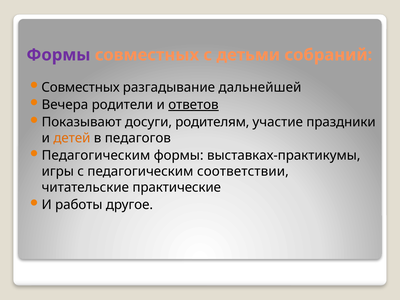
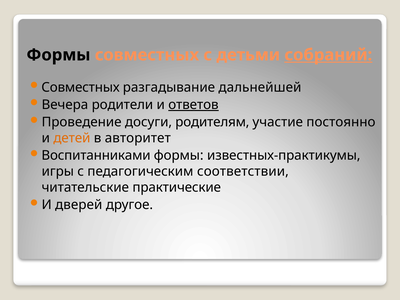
Формы colour: purple -> black (58, 55)
собраний underline: none -> present (328, 55)
Показывают: Показывают -> Проведение (82, 122)
праздники: праздники -> постоянно (341, 122)
педагогов: педагогов -> авторитет (138, 138)
Педагогическим: Педагогическим -> Воспитанниками (96, 155)
выставках-практикумы: выставках-практикумы -> известных-практикумы (284, 155)
работы: работы -> дверей (79, 205)
